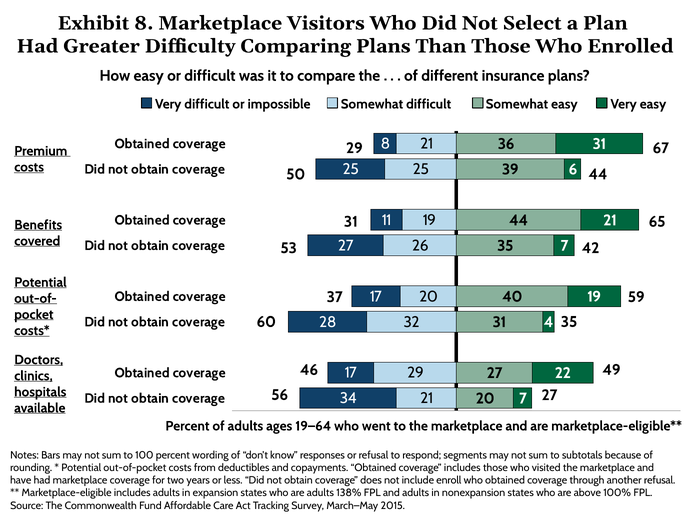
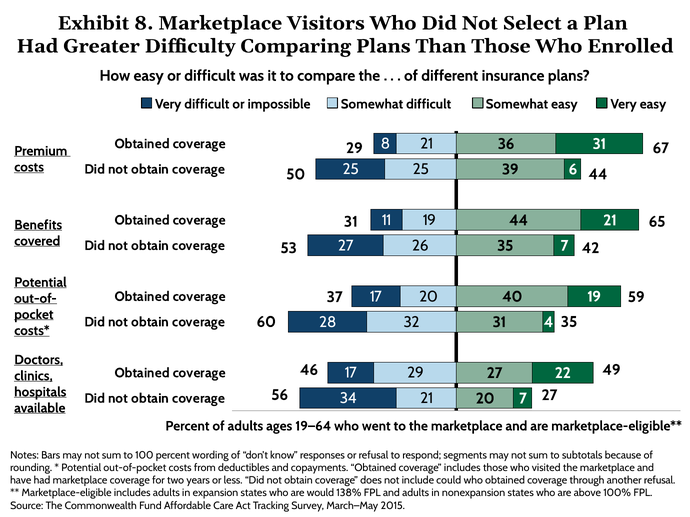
enroll: enroll -> could (449, 481)
are adults: adults -> would (320, 493)
